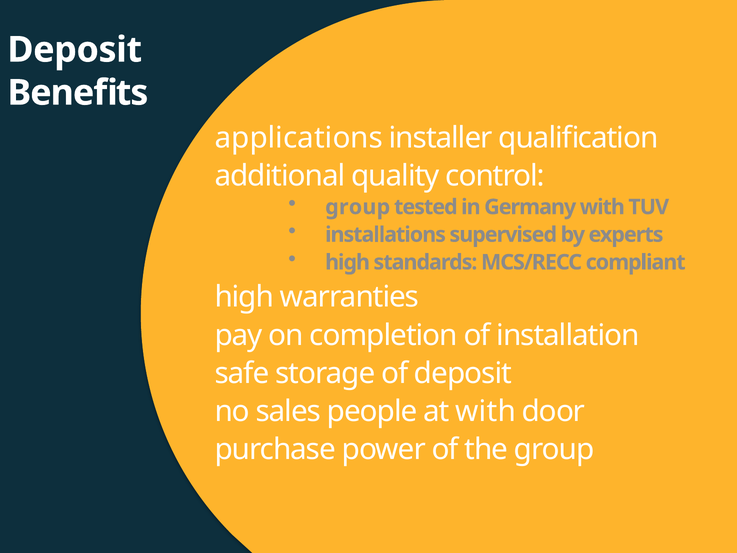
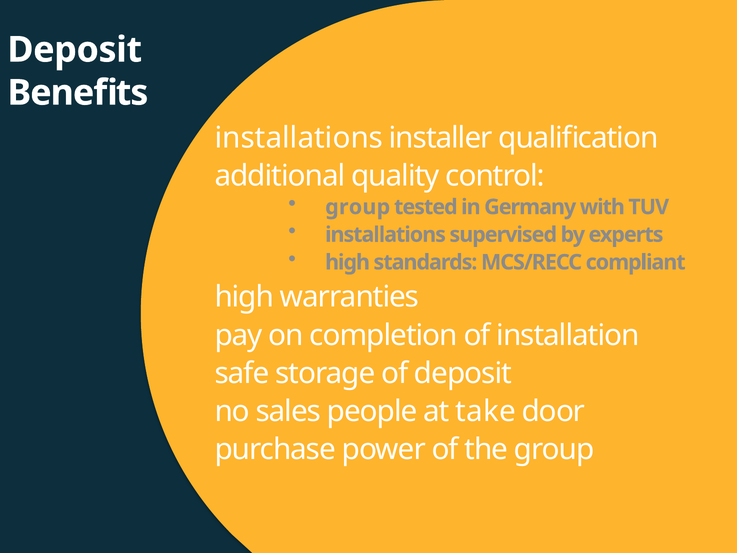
applications: applications -> installations (299, 138)
at with: with -> take (486, 411)
